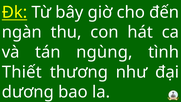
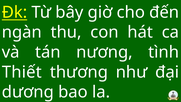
ngùng: ngùng -> nương (104, 52)
